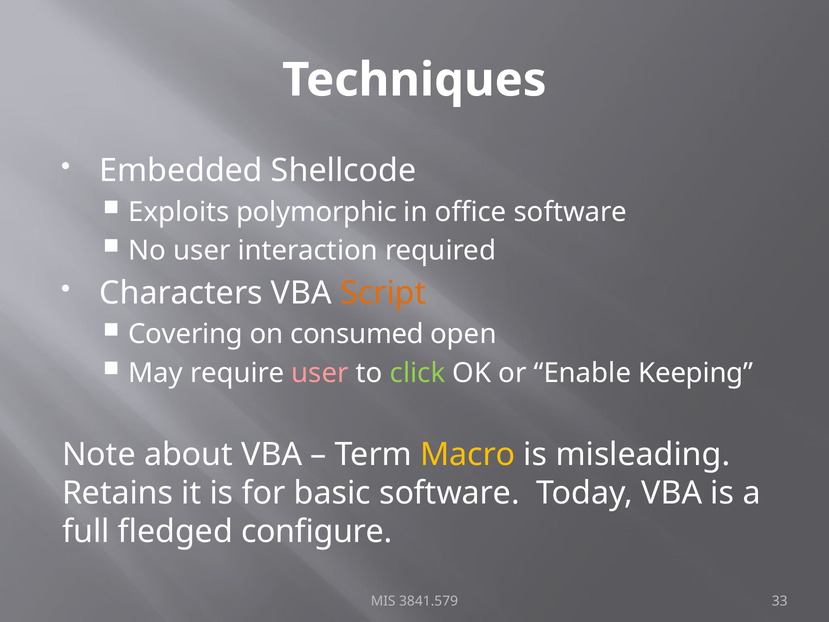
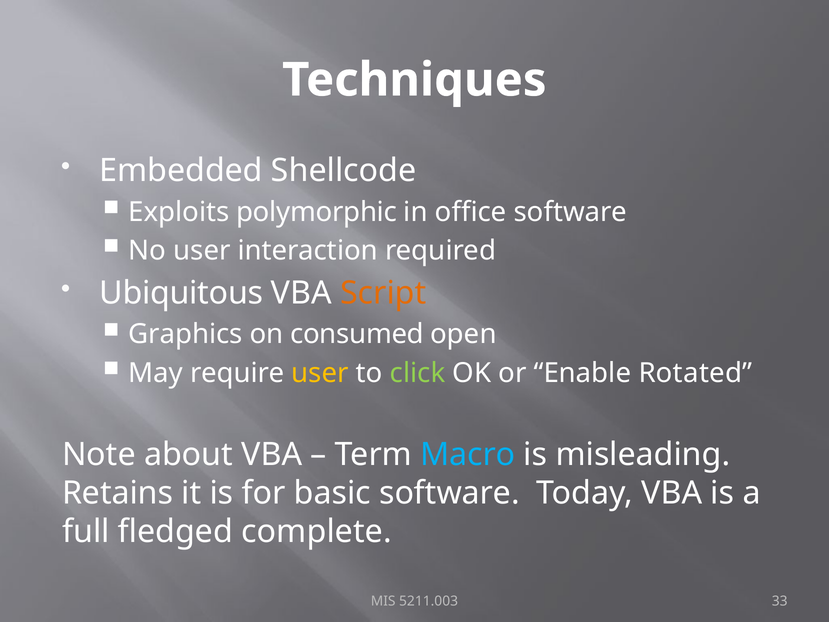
Characters: Characters -> Ubiquitous (181, 293)
Covering: Covering -> Graphics (185, 334)
user colour: pink -> yellow (320, 373)
Keeping: Keeping -> Rotated (695, 373)
Macro colour: yellow -> light blue (468, 454)
configure: configure -> complete (317, 531)
3841.579: 3841.579 -> 5211.003 (429, 601)
